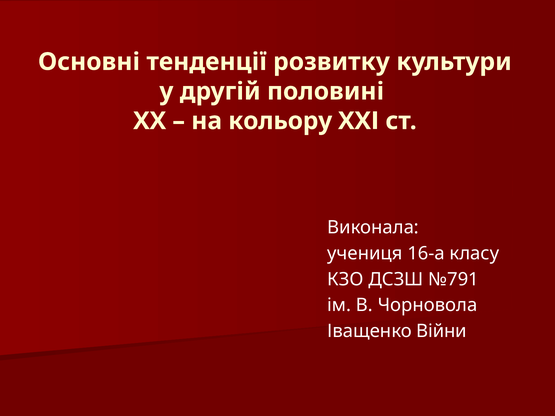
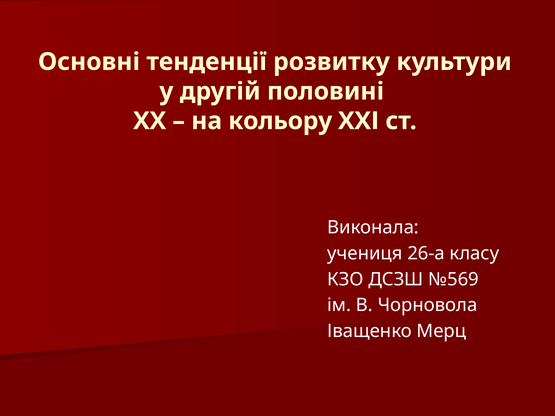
16-а: 16-а -> 26-а (426, 254)
№791: №791 -> №569 (454, 279)
Війни: Війни -> Мерц (441, 331)
